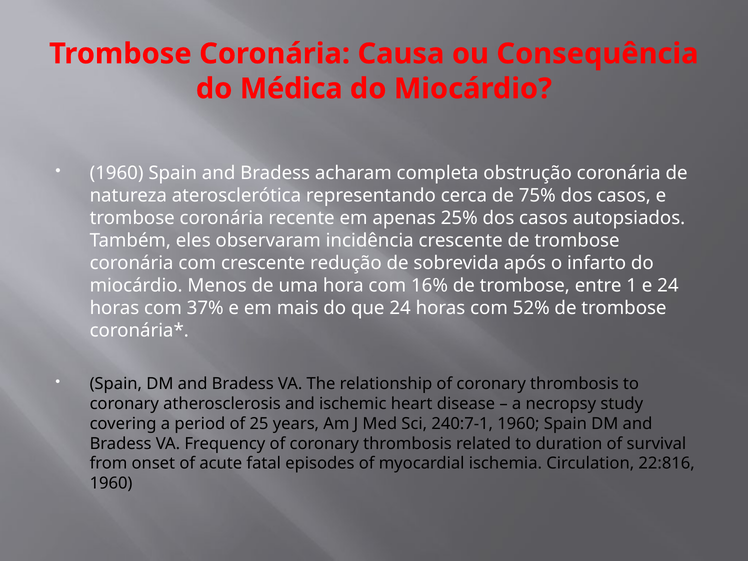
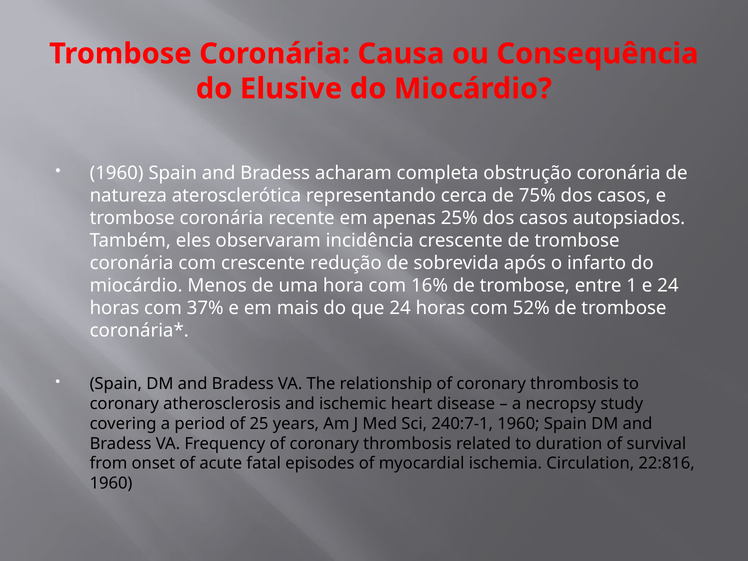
Médica: Médica -> Elusive (291, 89)
